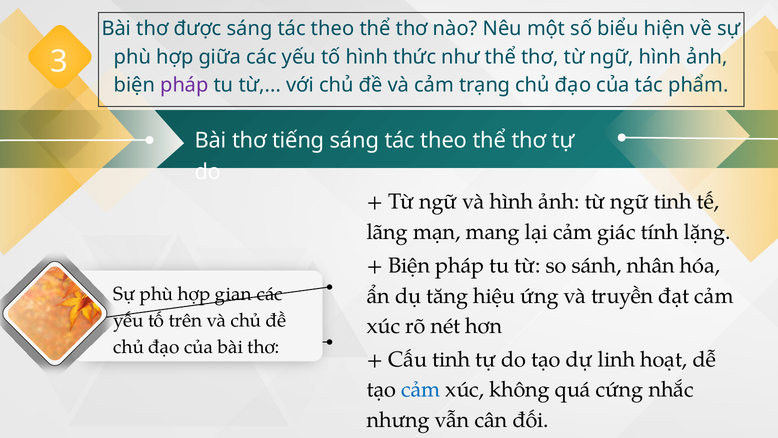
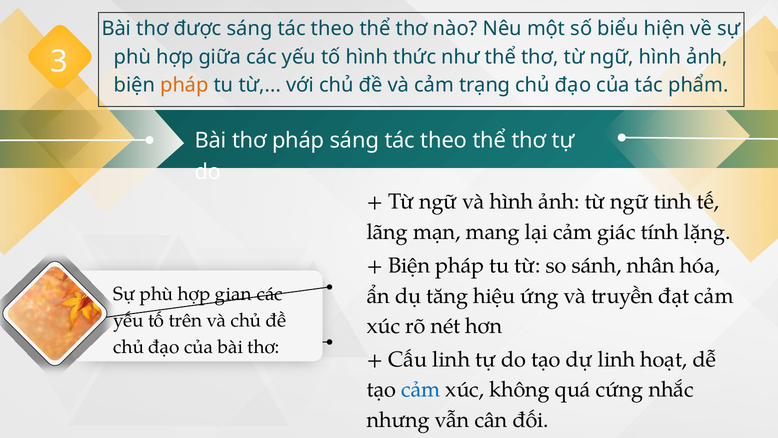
pháp colour: purple -> orange (184, 85)
thơ tiếng: tiếng -> pháp (298, 141)
Cấu tinh: tinh -> linh (451, 359)
